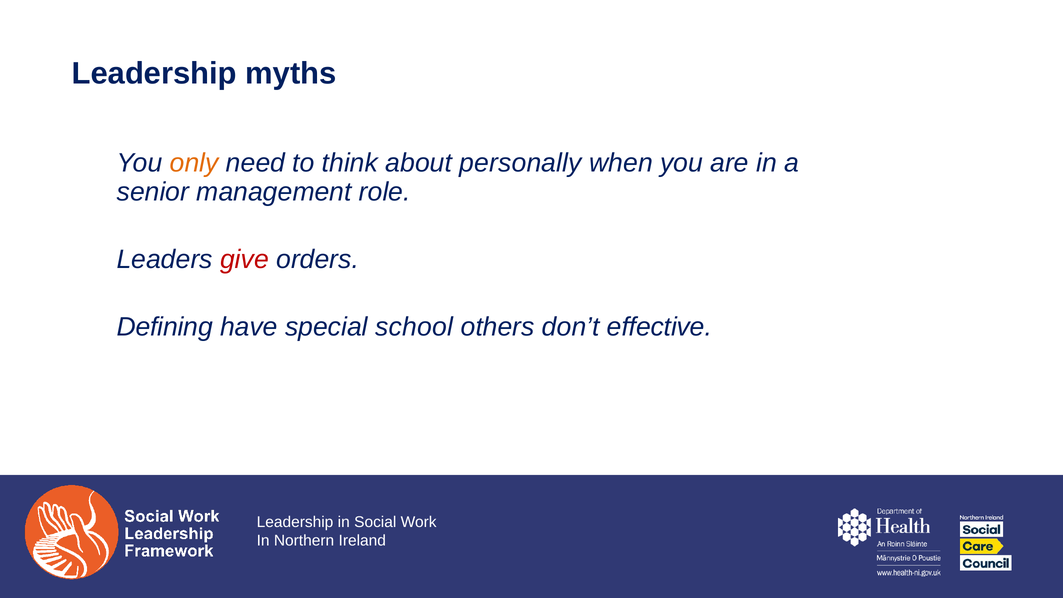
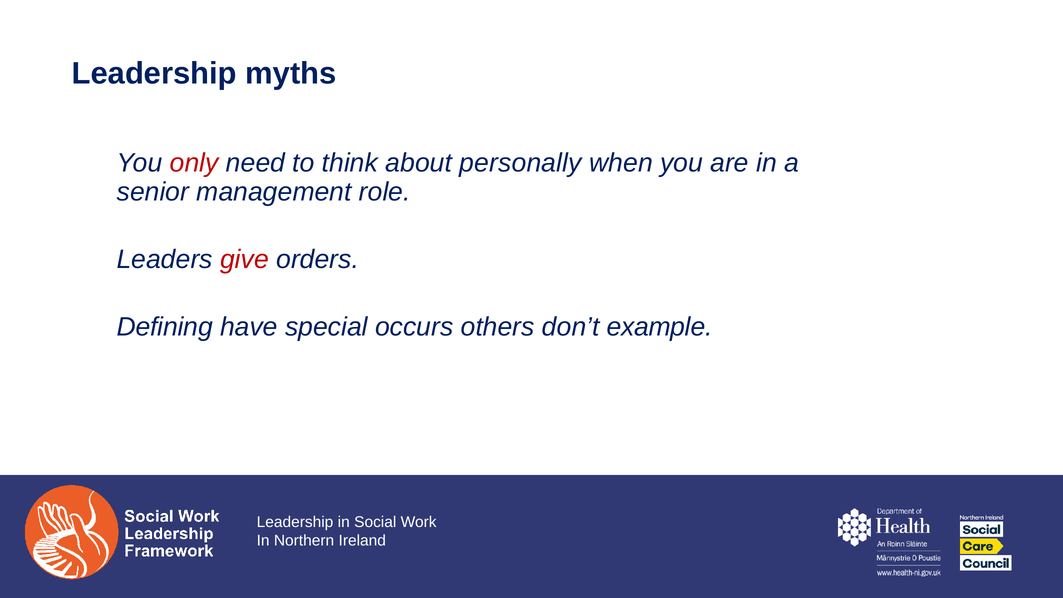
only colour: orange -> red (194, 163)
school: school -> occurs (414, 327)
effective: effective -> example (660, 327)
